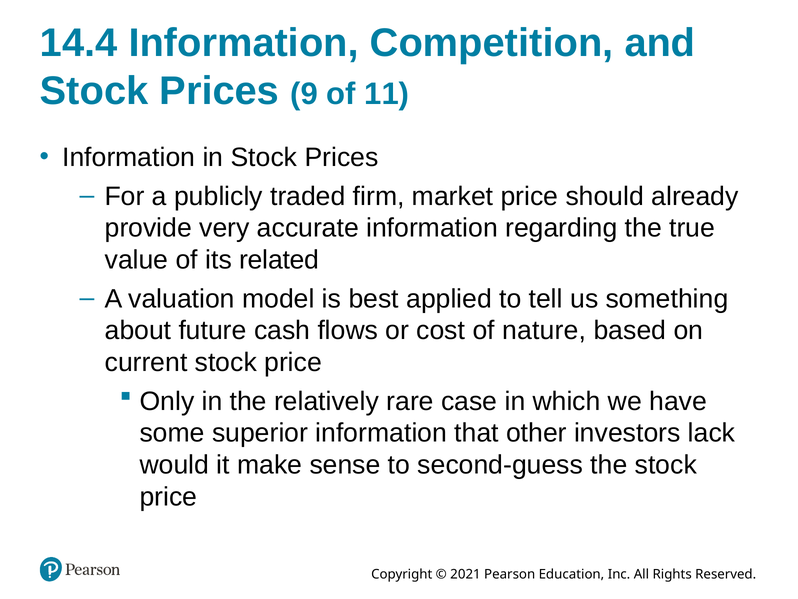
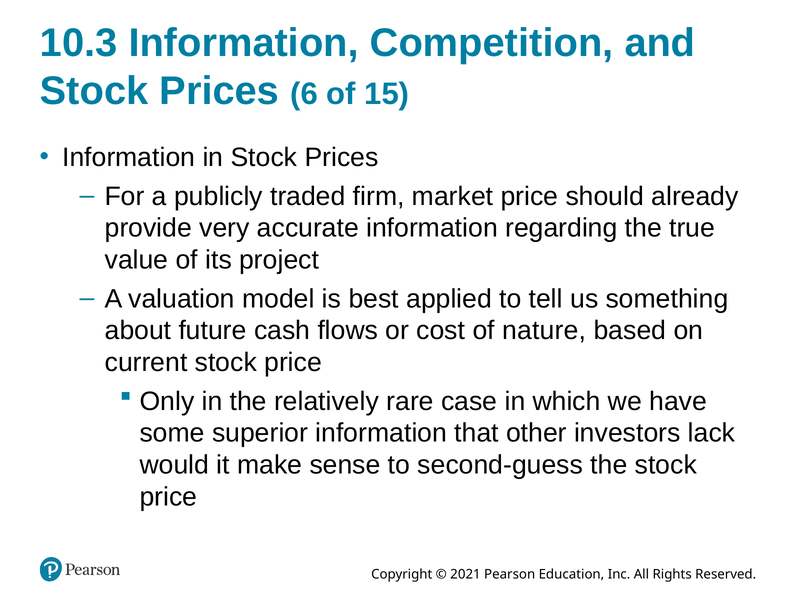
14.4: 14.4 -> 10.3 (79, 43)
9: 9 -> 6 (304, 94)
11: 11 -> 15 (387, 94)
related: related -> project (279, 260)
